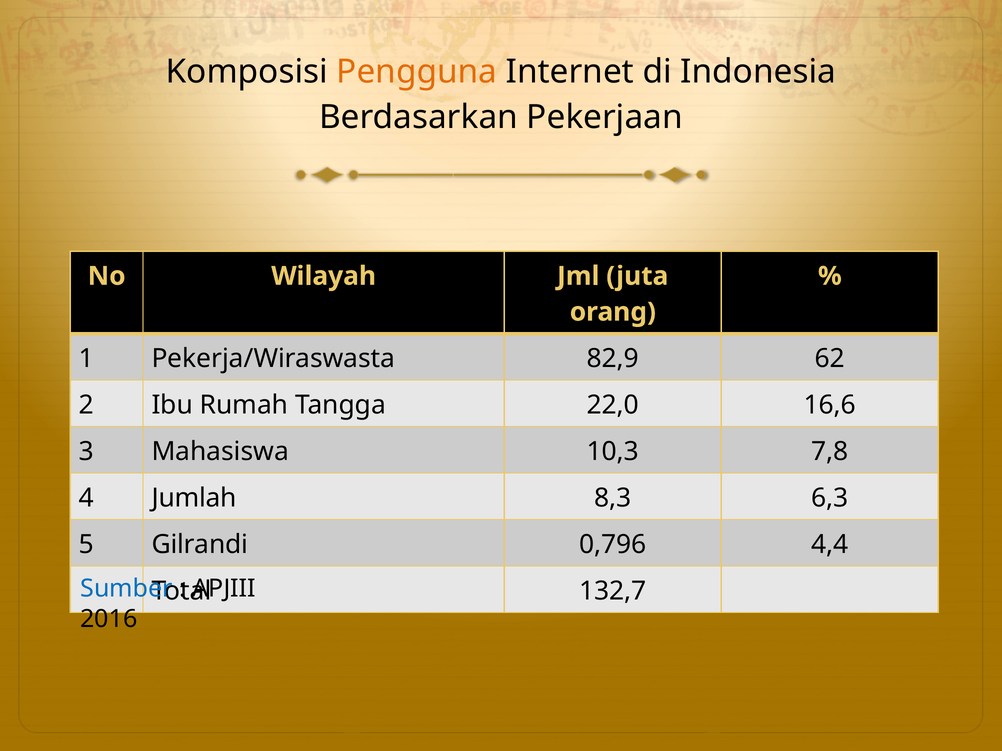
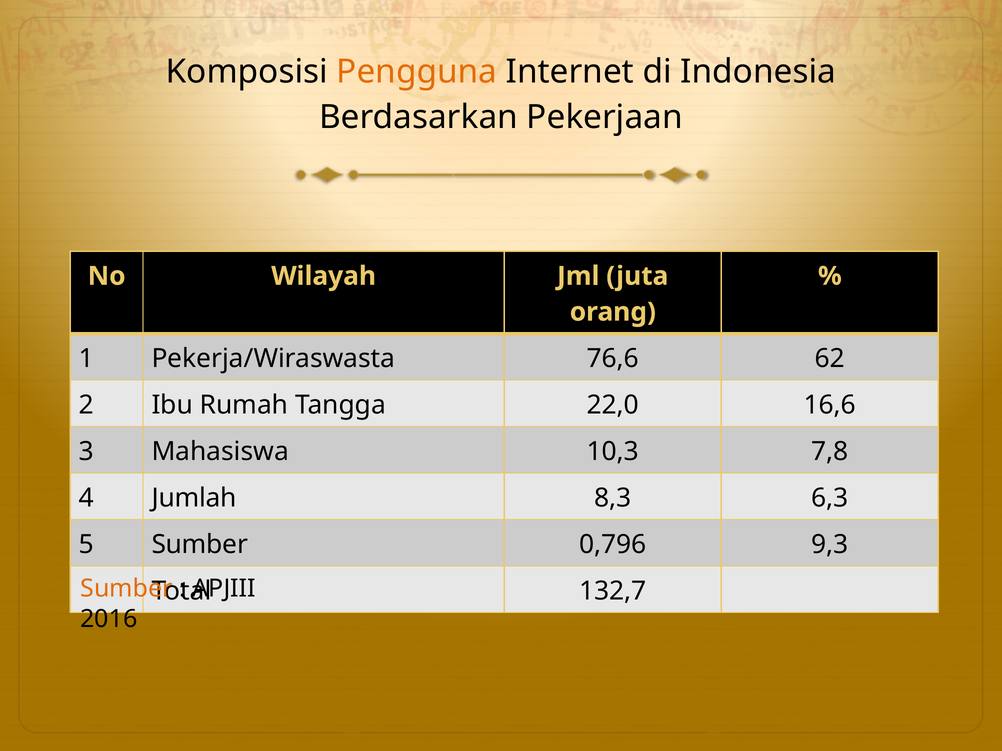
82,9: 82,9 -> 76,6 (613, 359)
5 Gilrandi: Gilrandi -> Sumber (200, 545)
4,4: 4,4 -> 9,3 (830, 545)
Sumber colour: blue -> orange (127, 589)
